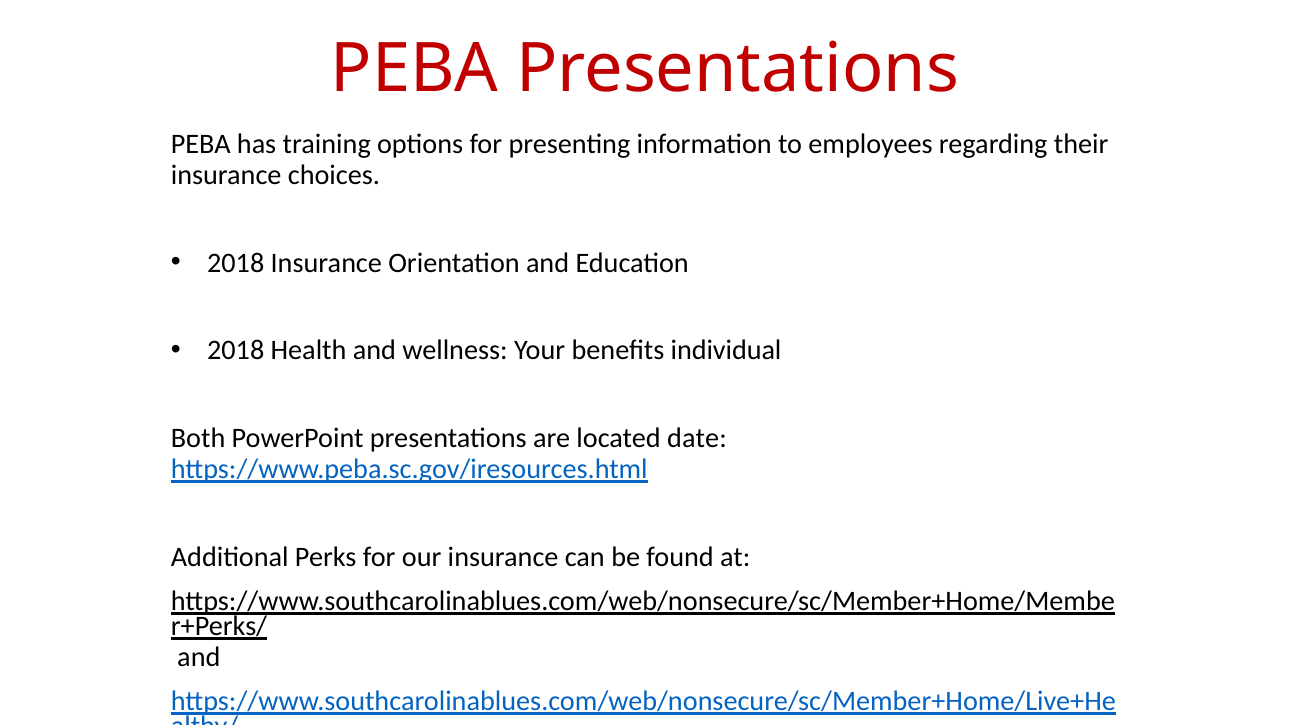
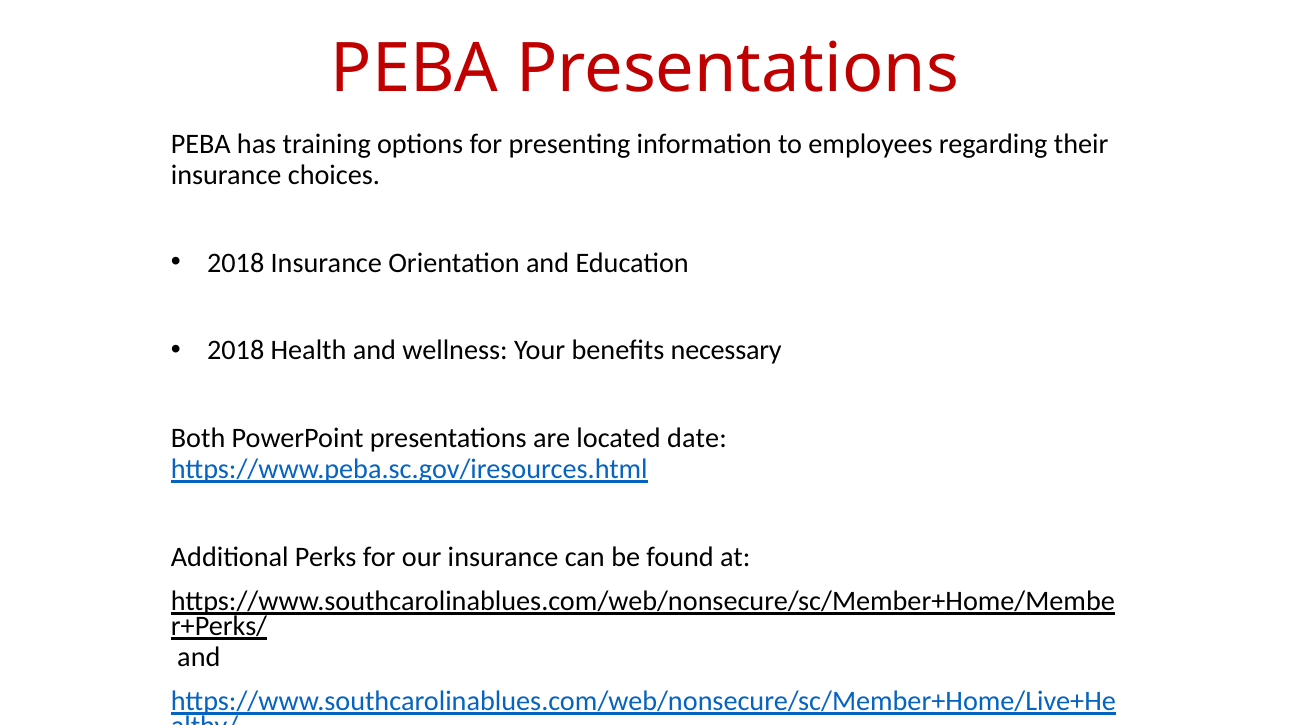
individual: individual -> necessary (726, 351)
